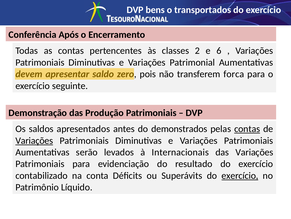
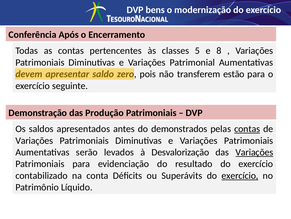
transportados: transportados -> modernização (203, 10)
2: 2 -> 5 (197, 51)
6: 6 -> 8 (219, 51)
forca: forca -> estão (234, 74)
Variações underline: present -> none (34, 140)
Internacionais: Internacionais -> Desvalorização (180, 152)
Variações underline: none -> present (254, 152)
